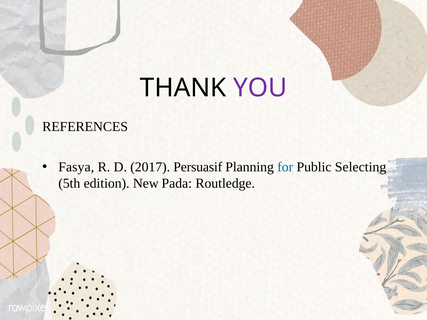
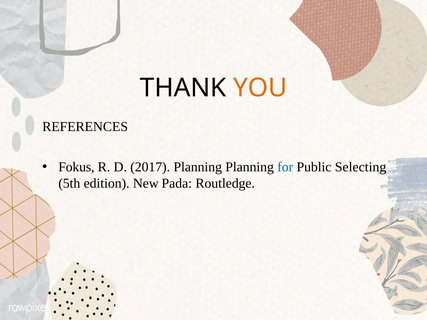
YOU colour: purple -> orange (260, 88)
Fasya: Fasya -> Fokus (76, 167)
2017 Persuasif: Persuasif -> Planning (198, 167)
